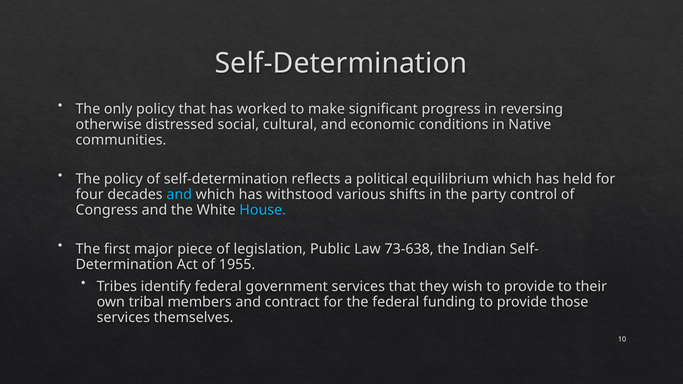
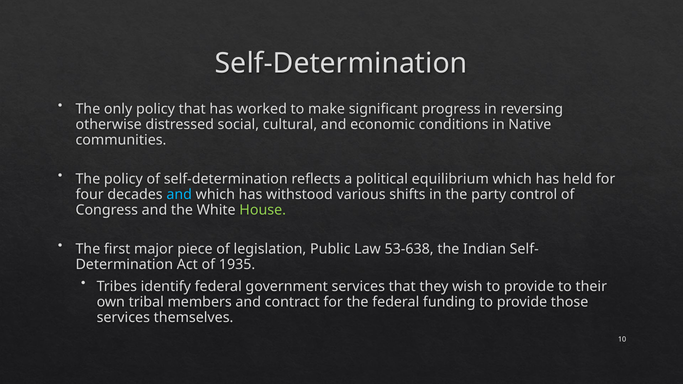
House colour: light blue -> light green (263, 210)
73-638: 73-638 -> 53-638 (409, 249)
1955: 1955 -> 1935 (237, 265)
